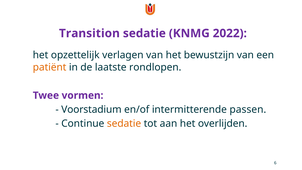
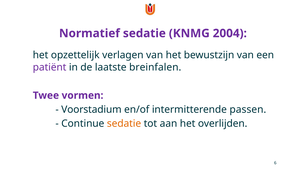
Transition: Transition -> Normatief (89, 33)
2022: 2022 -> 2004 (230, 33)
patiënt colour: orange -> purple (50, 67)
rondlopen: rondlopen -> breinfalen (155, 67)
